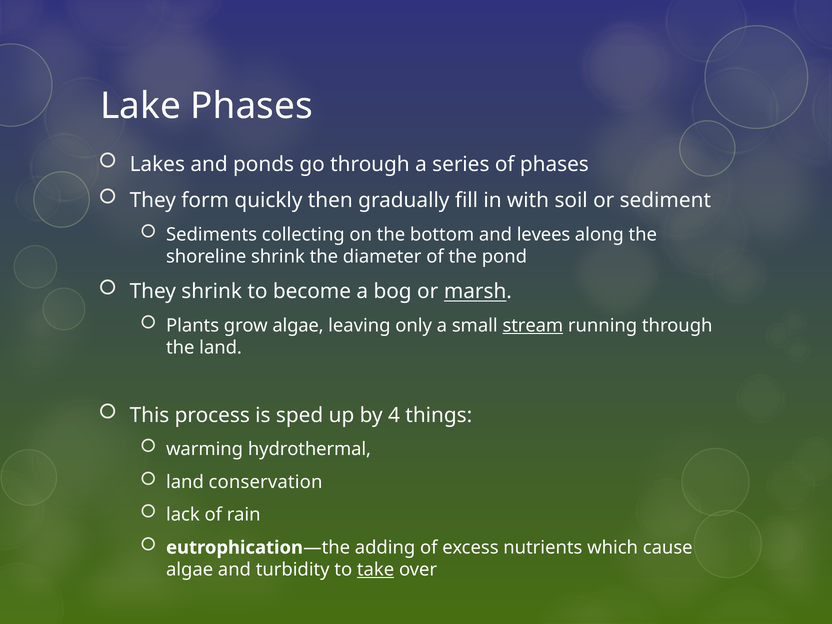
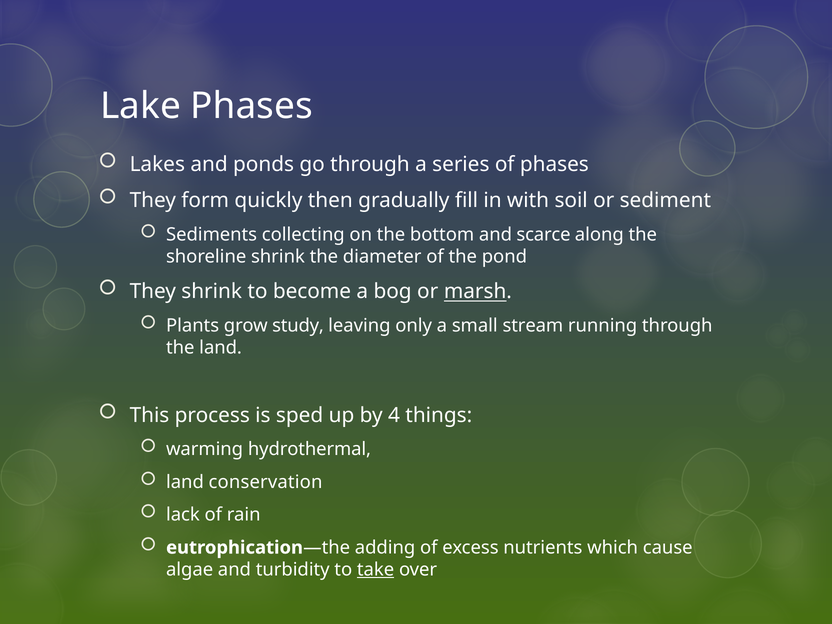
levees: levees -> scarce (544, 234)
grow algae: algae -> study (298, 325)
stream underline: present -> none (533, 325)
